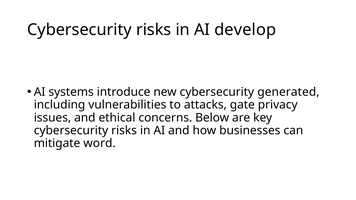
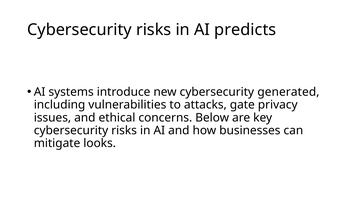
develop: develop -> predicts (245, 30)
word: word -> looks (100, 143)
